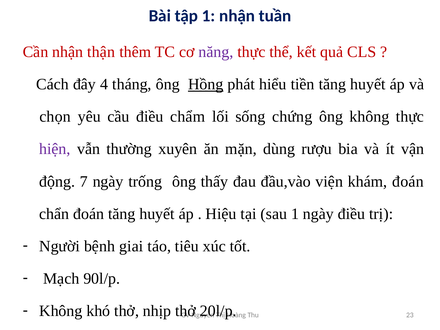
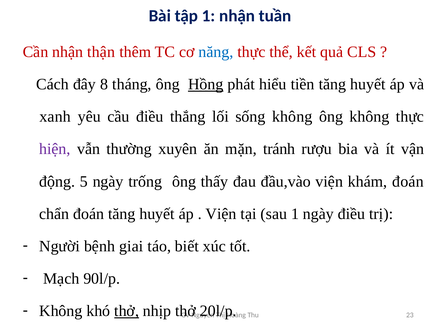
năng colour: purple -> blue (216, 52)
4: 4 -> 8 (104, 84)
chọn: chọn -> xanh (55, 117)
chẩm: chẩm -> thắng (188, 117)
sống chứng: chứng -> không (292, 117)
dùng: dùng -> tránh (279, 149)
7: 7 -> 5 (84, 181)
Hiệu: Hiệu -> Viện (221, 214)
tiêu: tiêu -> biết (187, 246)
thở underline: none -> present (127, 311)
